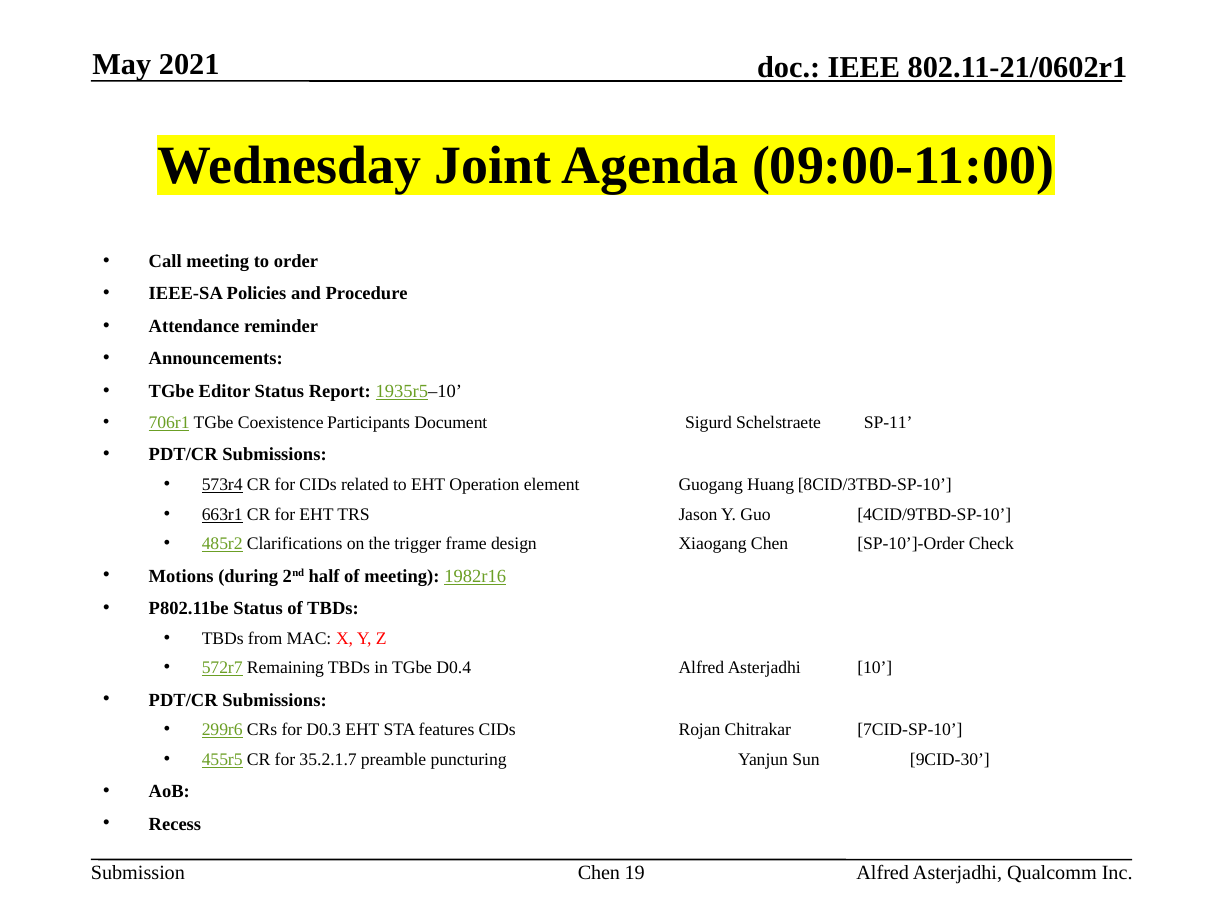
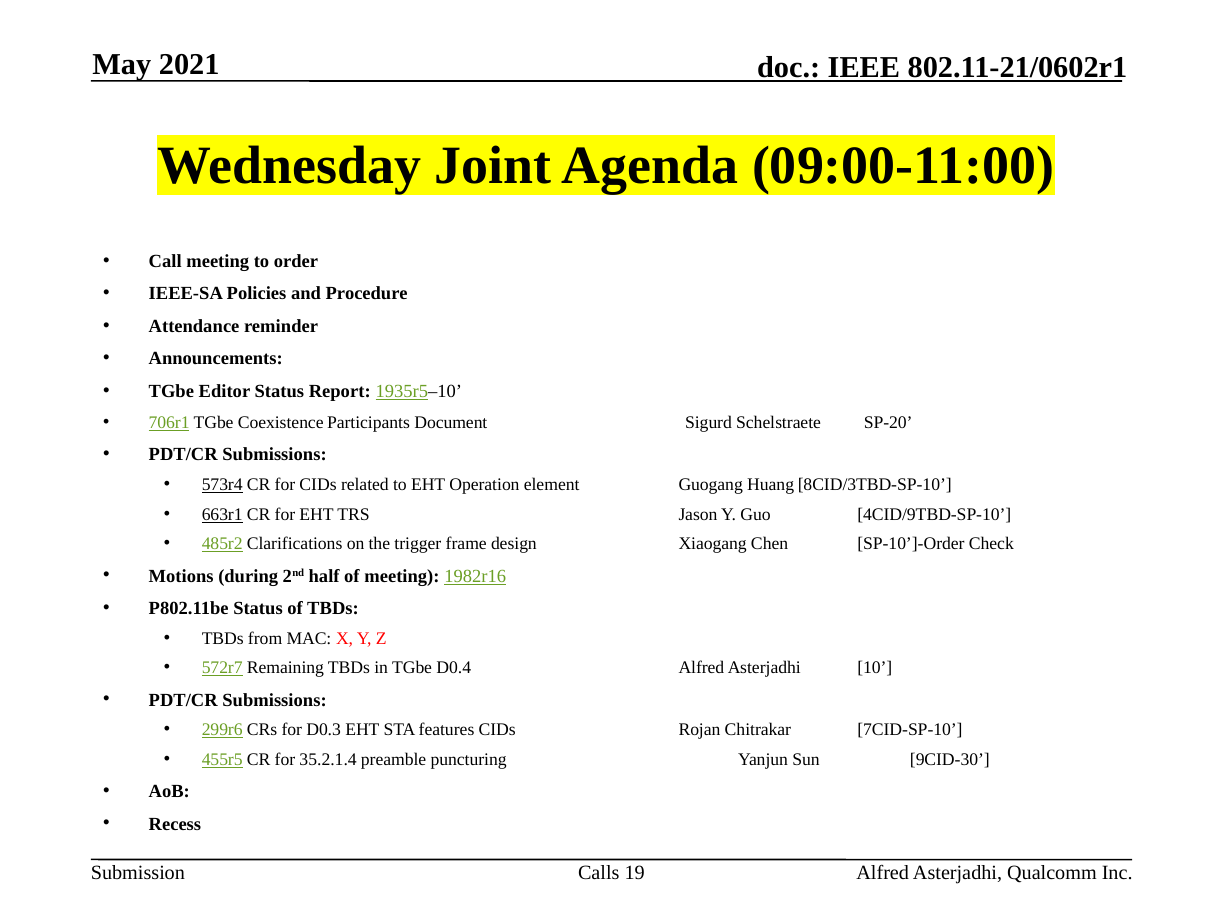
SP-11: SP-11 -> SP-20 (888, 423)
35.2.1.7: 35.2.1.7 -> 35.2.1.4 (328, 759)
Chen: Chen -> Calls (599, 873)
